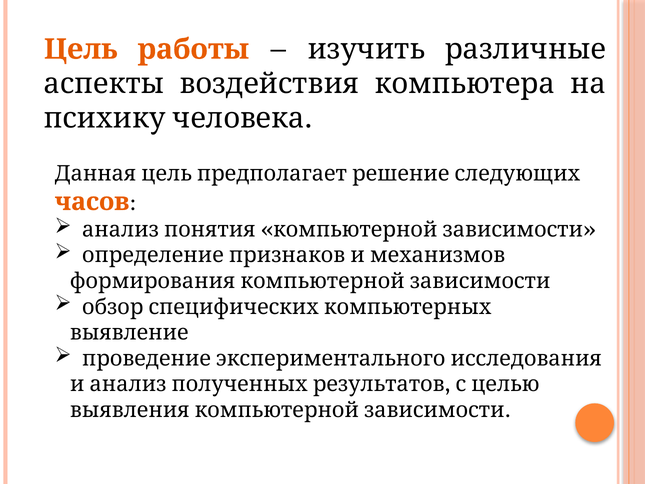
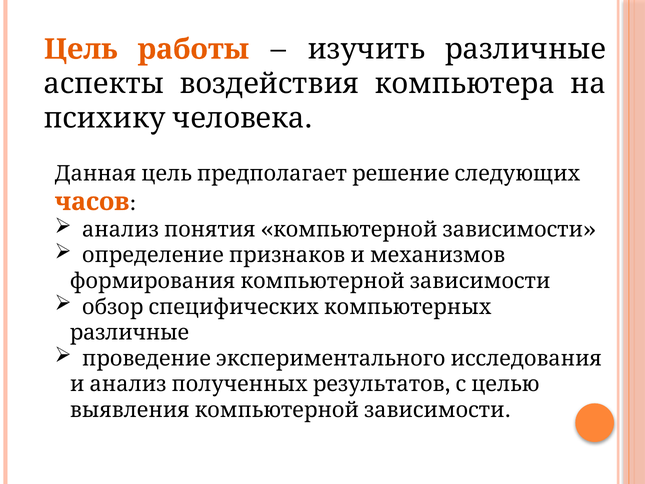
выявление: выявление -> различные (129, 333)
